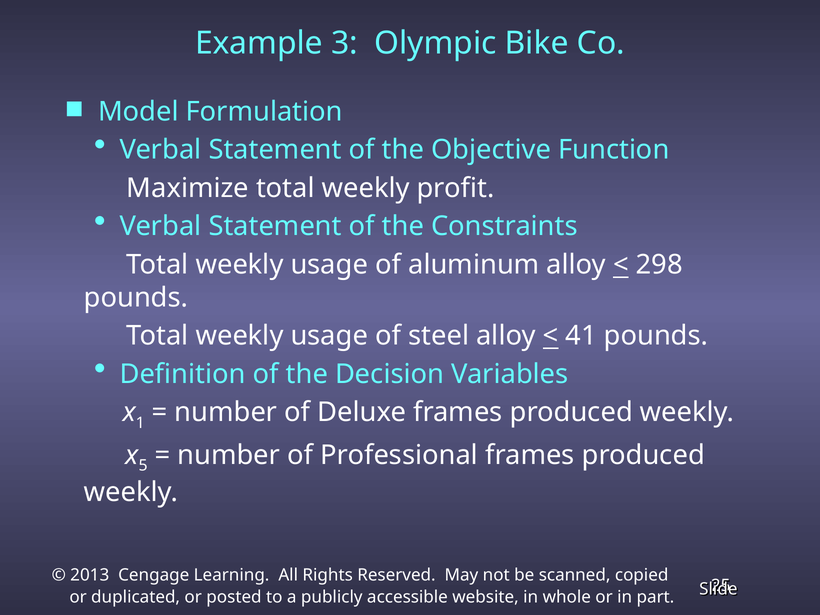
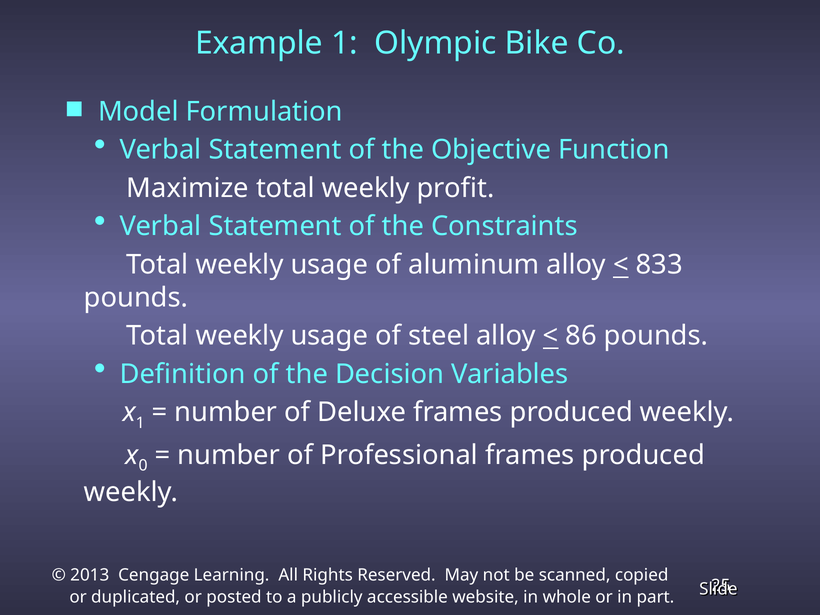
Example 3: 3 -> 1 (345, 43)
298: 298 -> 833 (659, 265)
41: 41 -> 86 (581, 336)
5: 5 -> 0 (143, 466)
